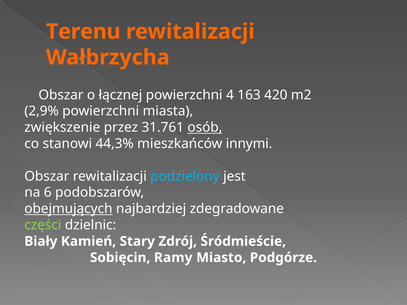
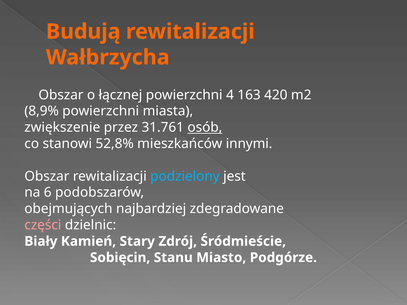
Terenu: Terenu -> Budują (83, 32)
2,9%: 2,9% -> 8,9% (42, 111)
44,3%: 44,3% -> 52,8% (115, 144)
obejmujących underline: present -> none (68, 209)
części colour: light green -> pink (43, 225)
Ramy: Ramy -> Stanu (173, 258)
